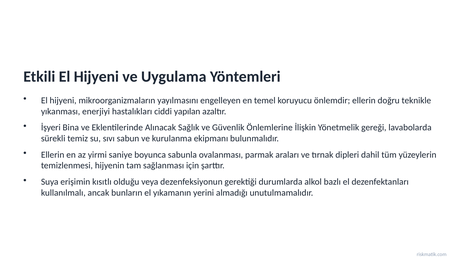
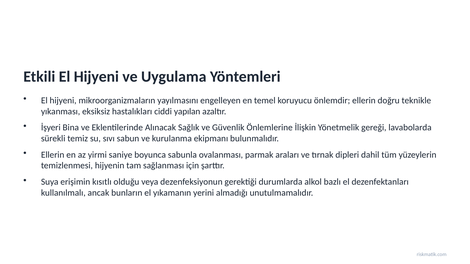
enerjiyi: enerjiyi -> eksiksiz (96, 111)
